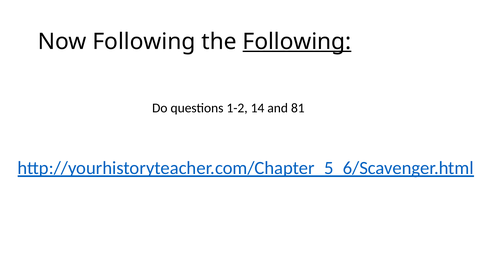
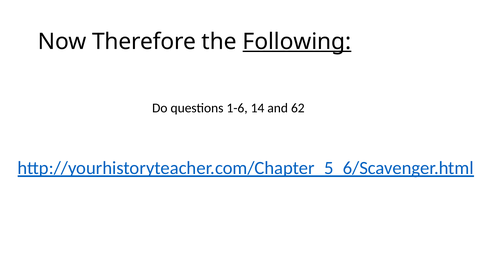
Now Following: Following -> Therefore (144, 42)
and underline: none -> present (235, 96)
1-2: 1-2 -> 1-6 (237, 108)
81: 81 -> 62 (298, 108)
